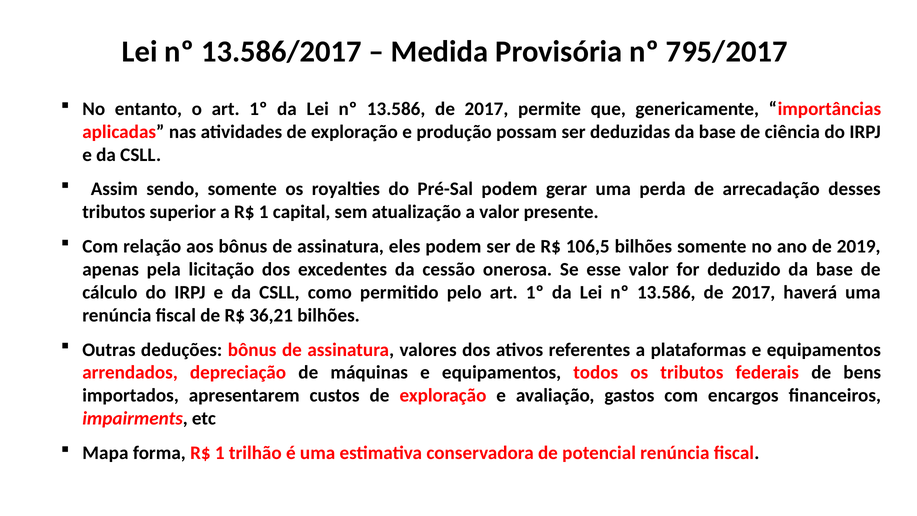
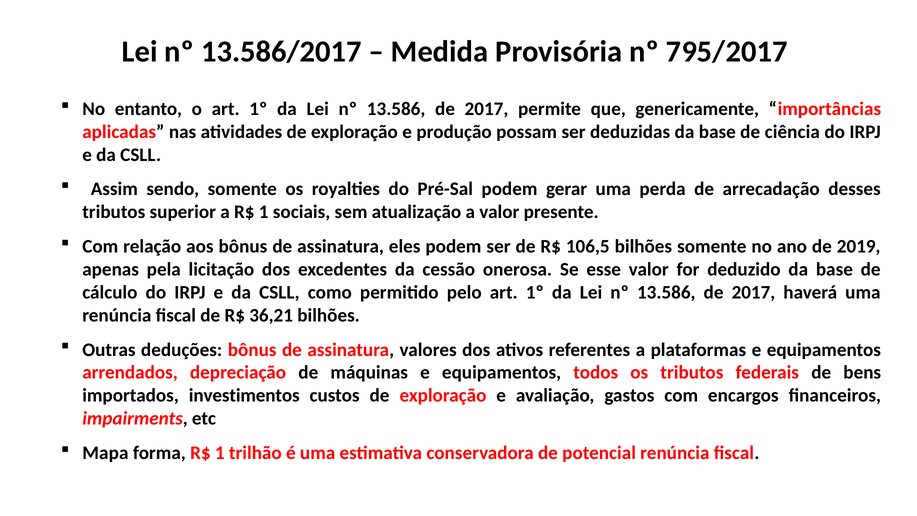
capital: capital -> sociais (302, 212)
apresentarem: apresentarem -> investimentos (244, 395)
